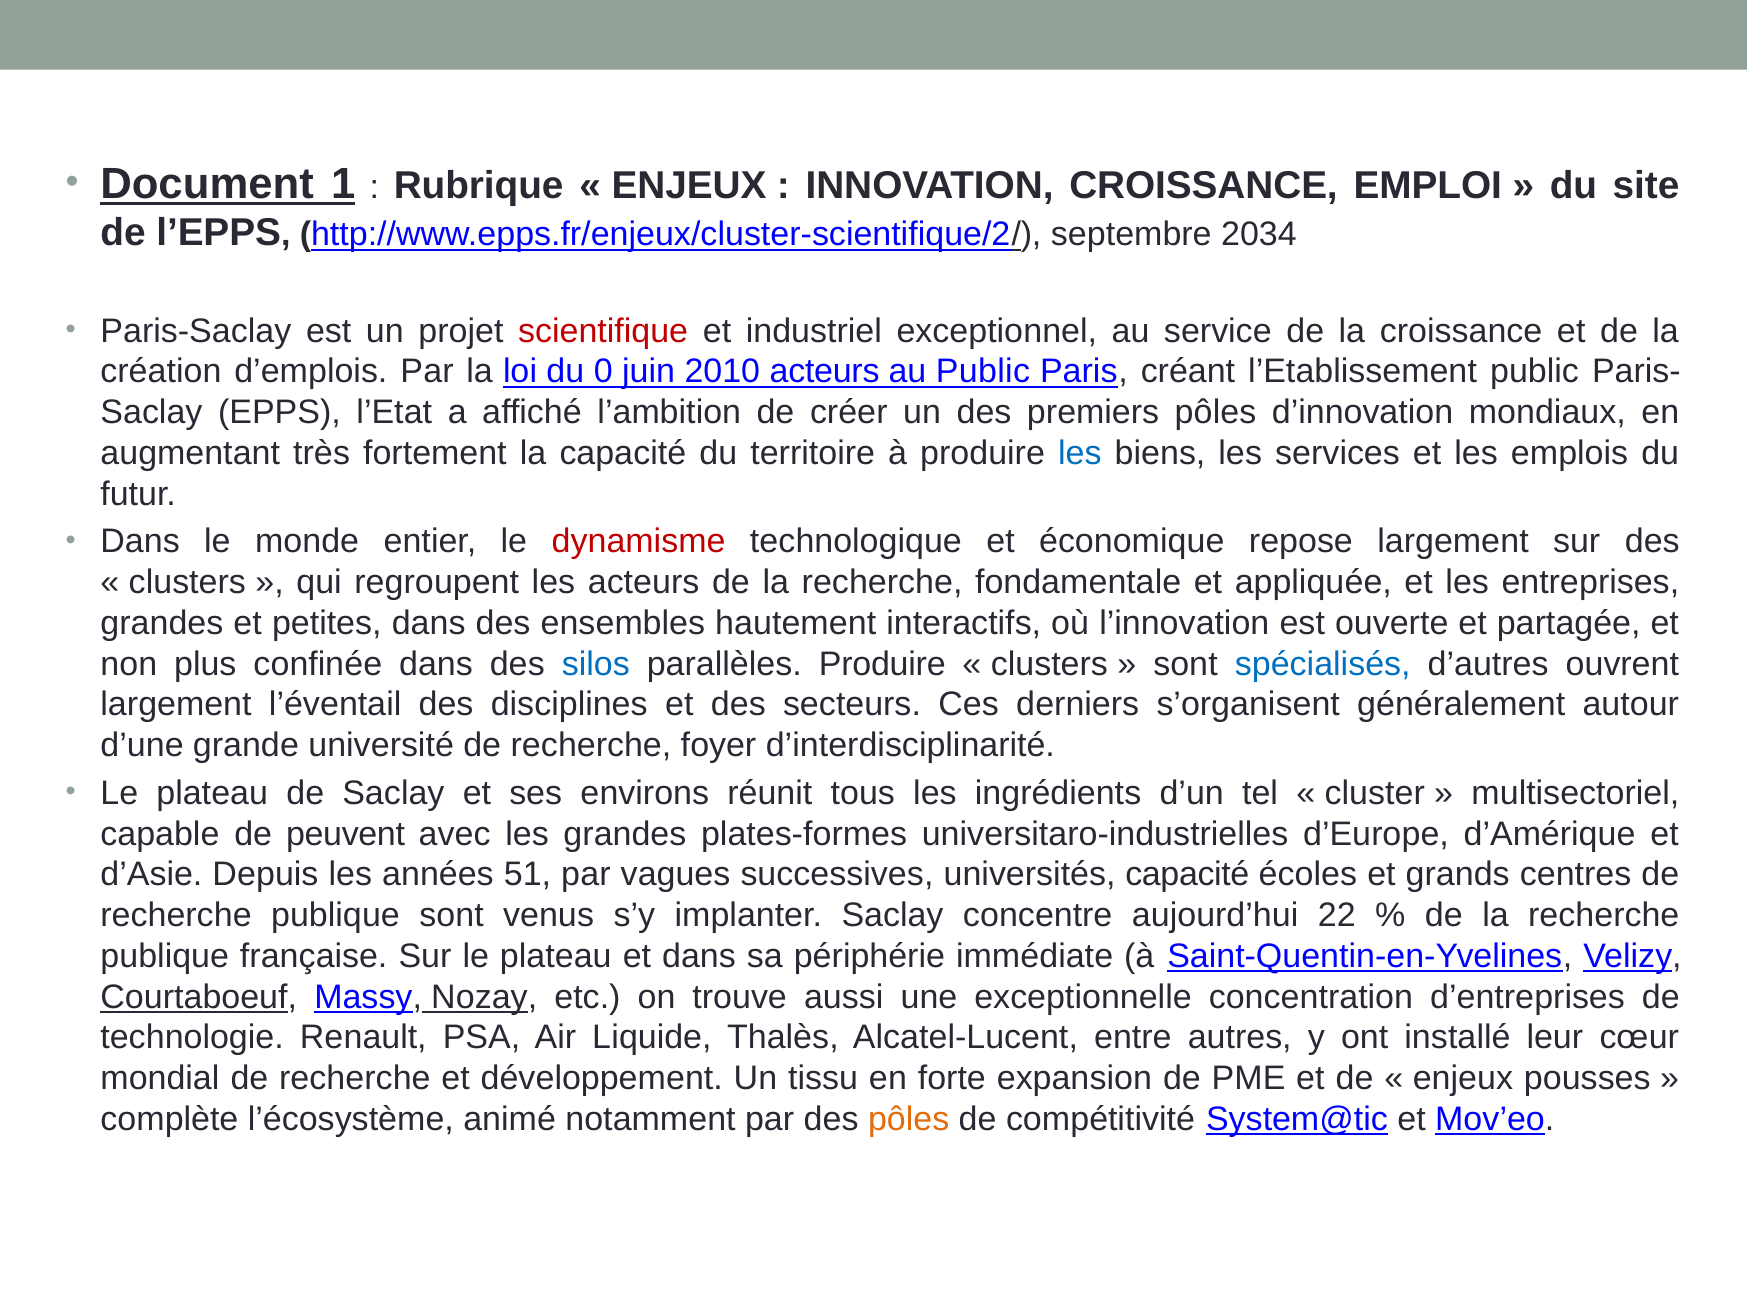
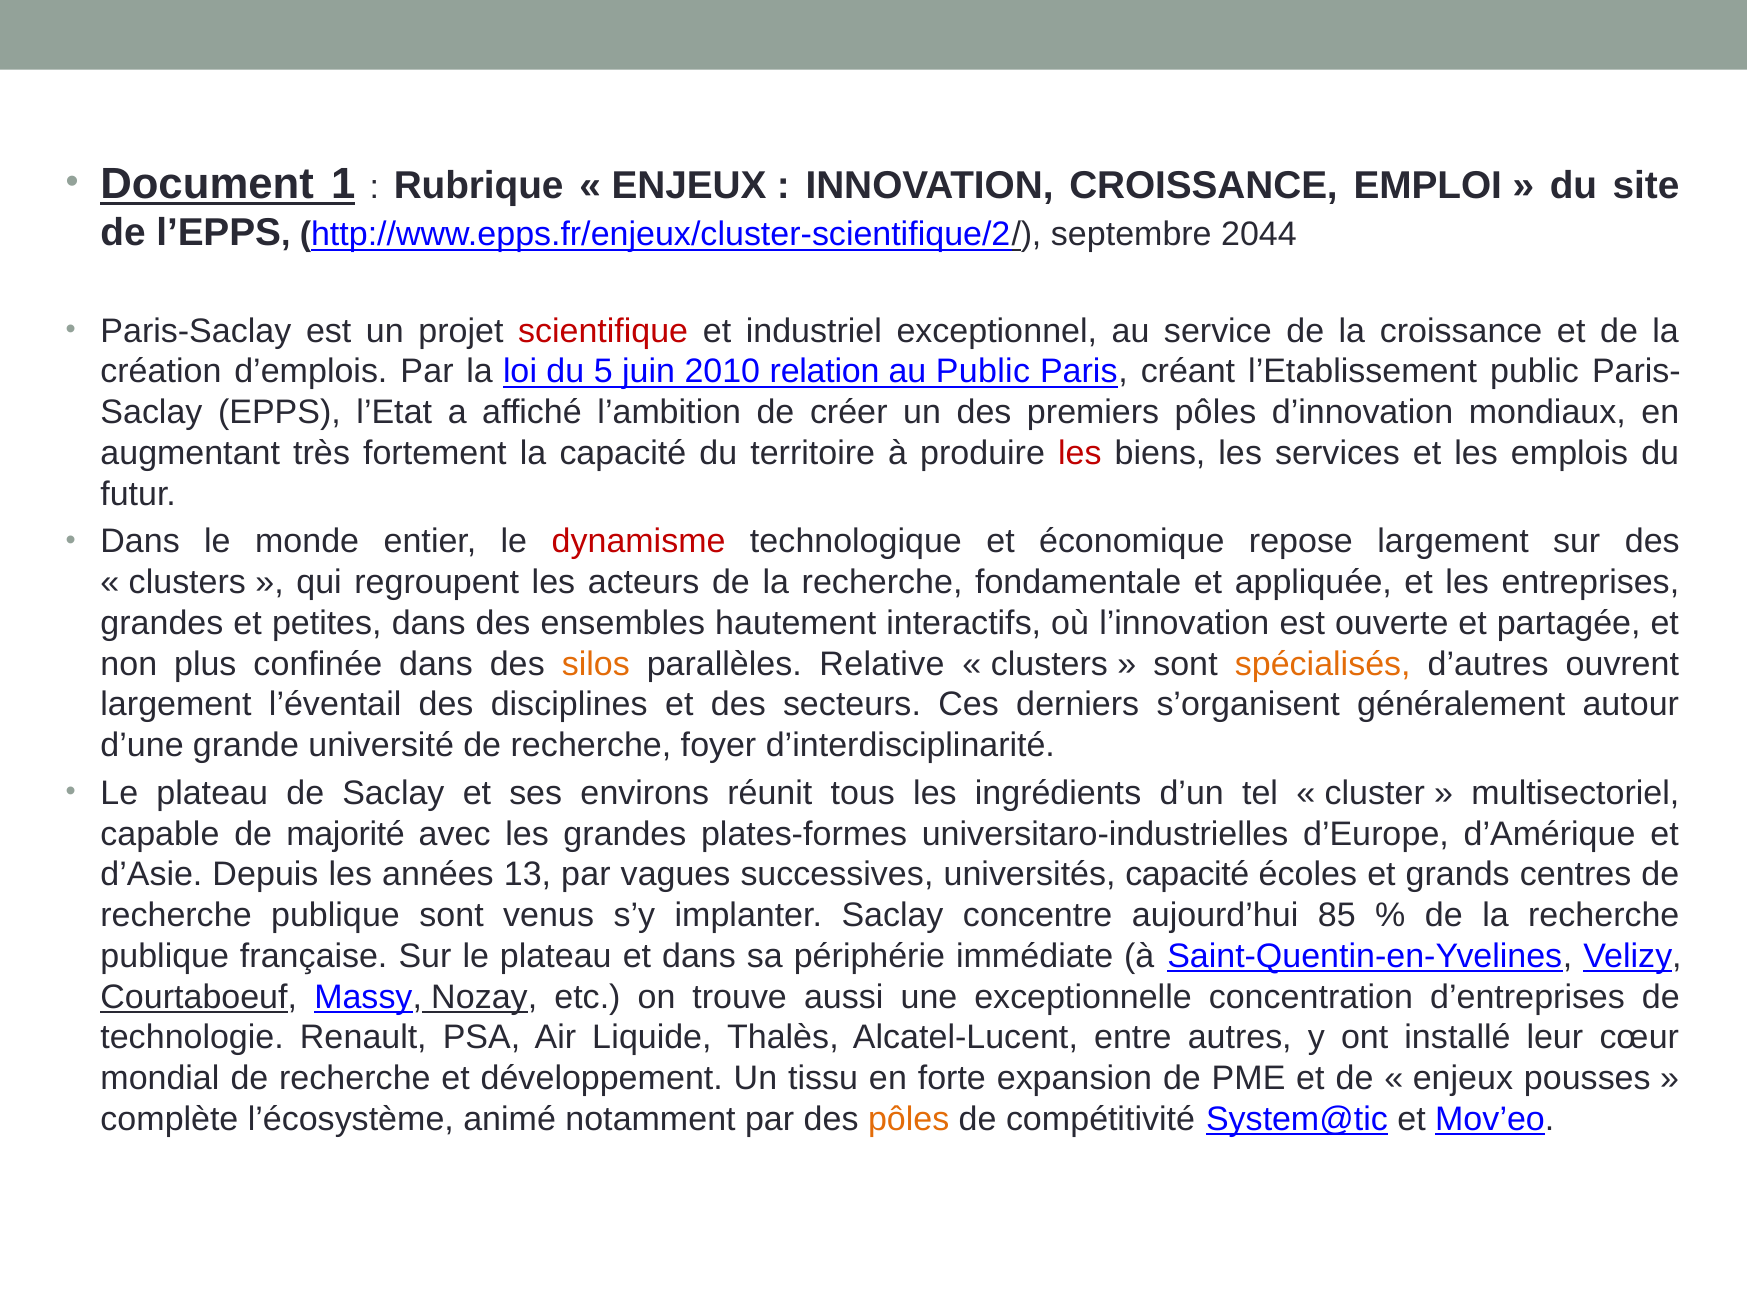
2034: 2034 -> 2044 (1259, 235)
0: 0 -> 5 (603, 372)
2010 acteurs: acteurs -> relation (825, 372)
les colour: blue -> red (1080, 453)
silos colour: blue -> orange (596, 664)
parallèles Produire: Produire -> Relative (882, 664)
spécialisés colour: blue -> orange (1323, 664)
peuvent: peuvent -> majorité (346, 834)
51: 51 -> 13 (528, 875)
22: 22 -> 85 (1337, 916)
